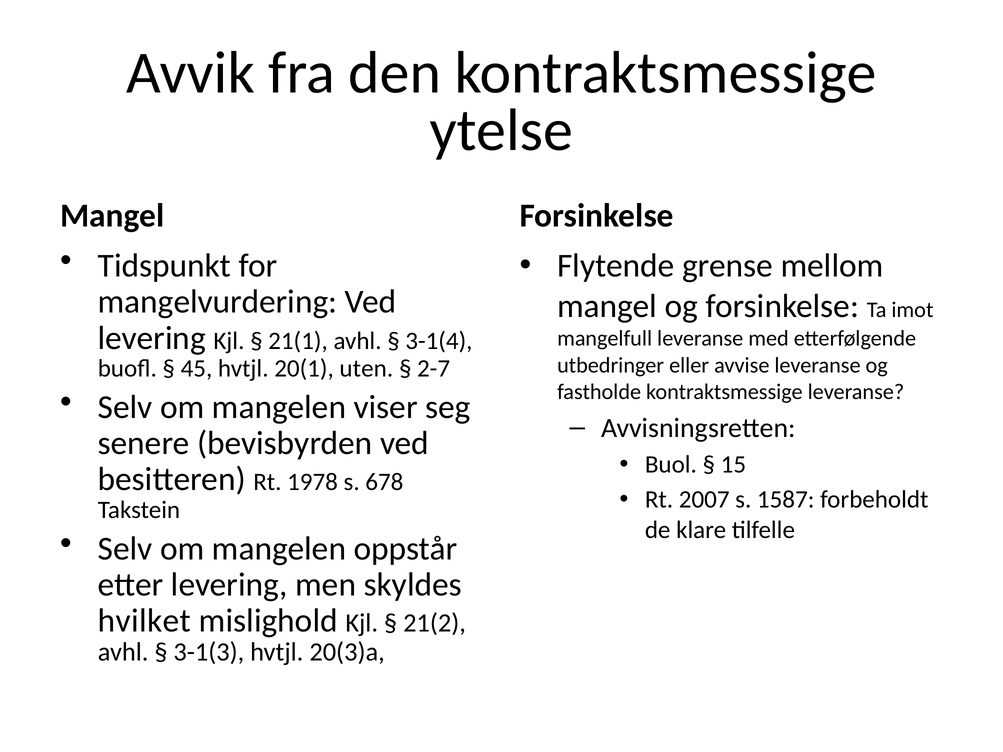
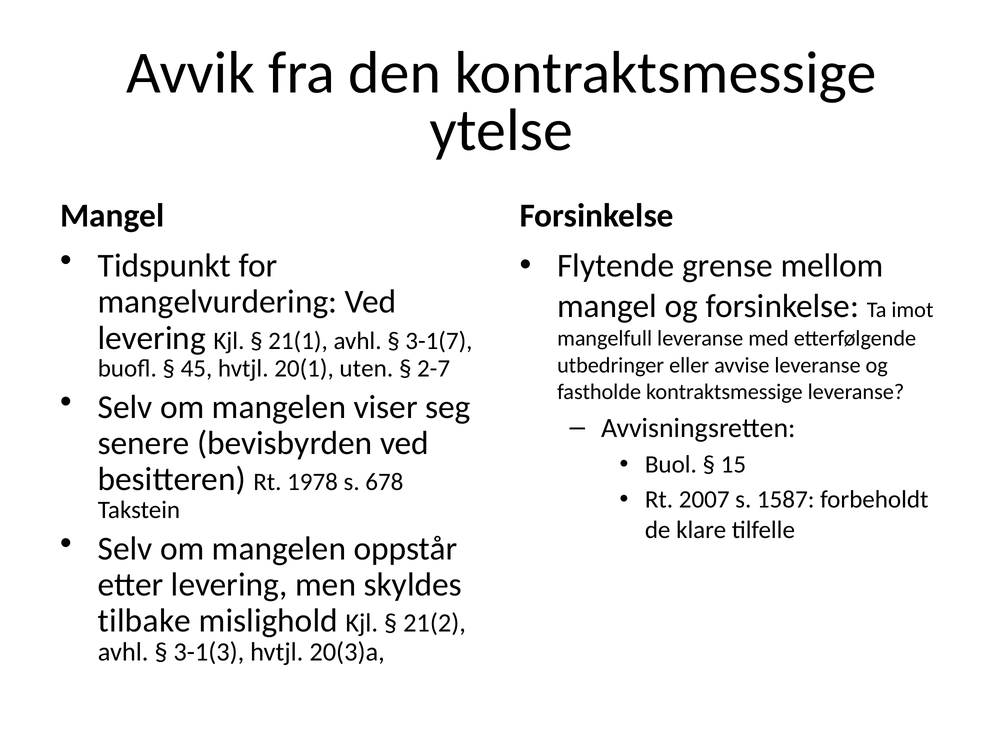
3-1(4: 3-1(4 -> 3-1(7 (439, 341)
hvilket: hvilket -> tilbake (144, 621)
